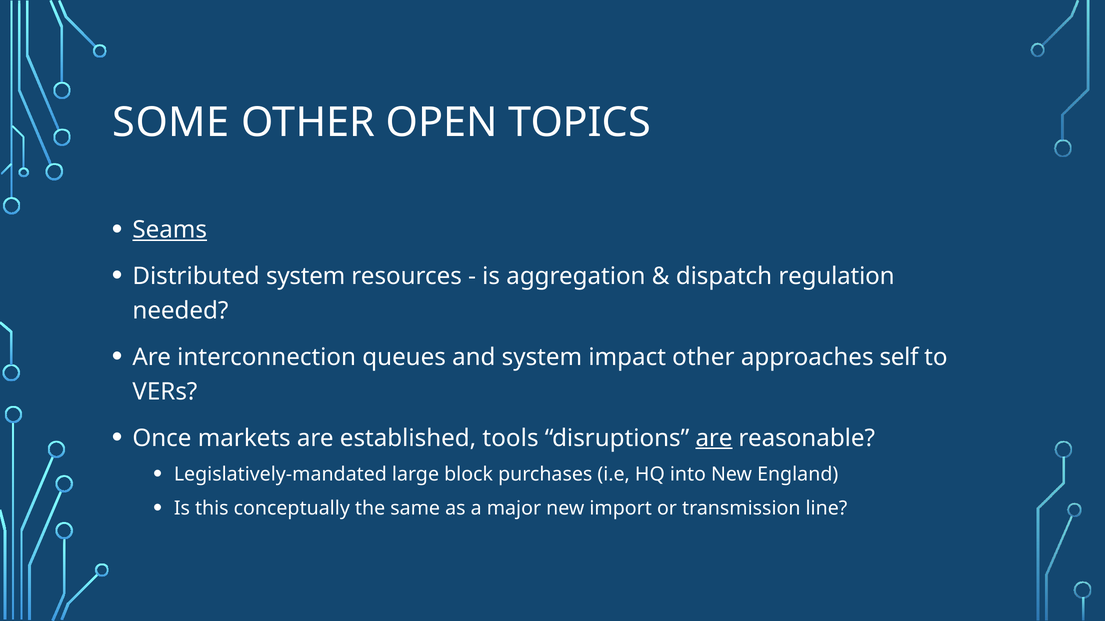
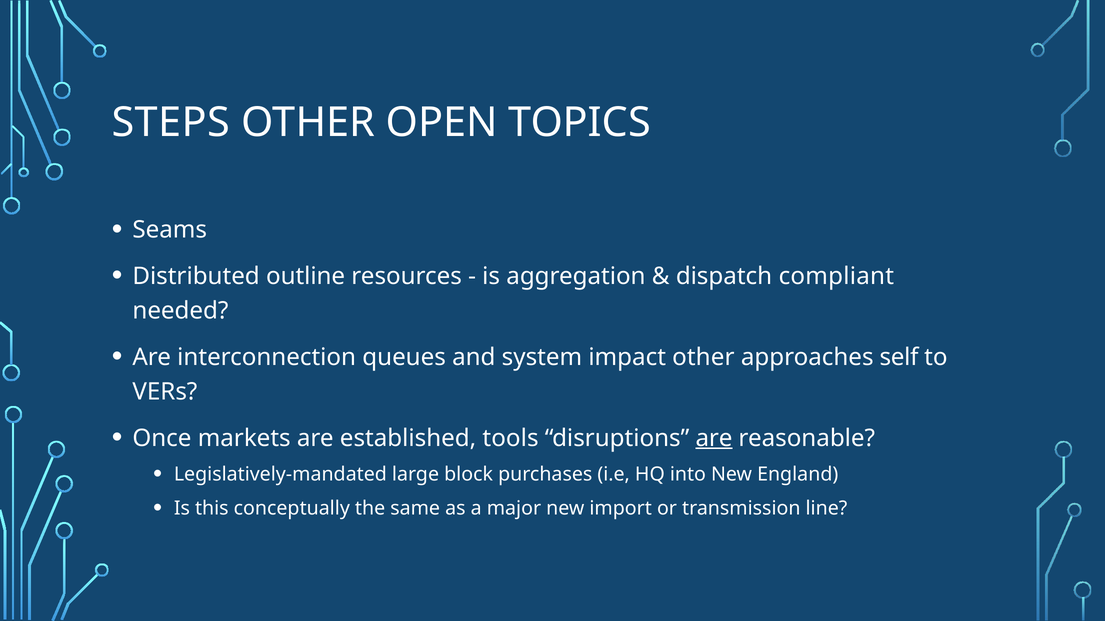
SOME: SOME -> STEPS (171, 123)
Seams underline: present -> none (170, 230)
Distributed system: system -> outline (306, 276)
regulation: regulation -> compliant (836, 276)
